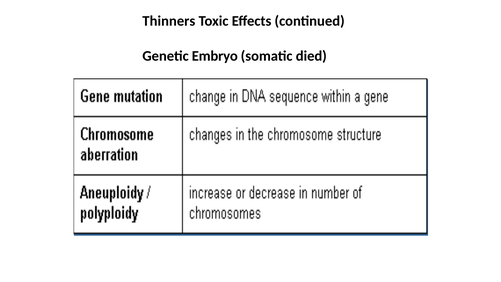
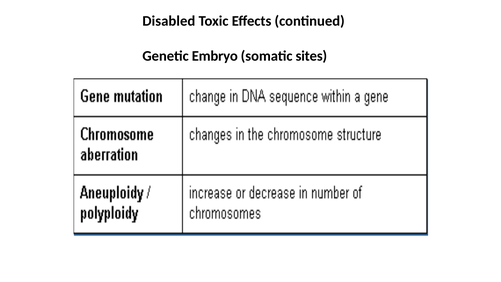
Thinners: Thinners -> Disabled (169, 21)
died: died -> sites (311, 56)
